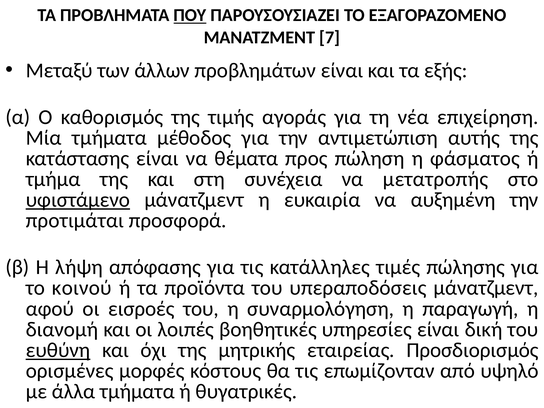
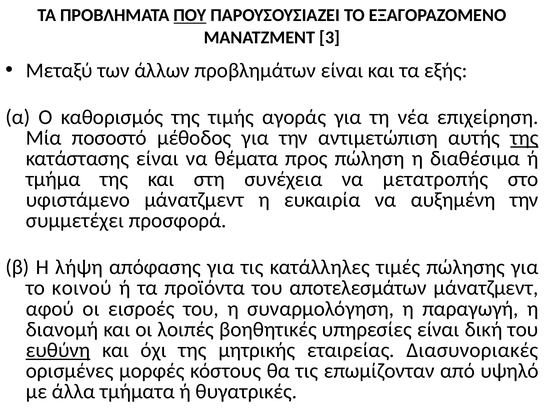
7: 7 -> 3 (330, 37)
Μία τμήματα: τμήματα -> ποσοστό (109, 138)
της underline: none -> present (524, 138)
φάσματος: φάσματος -> διαθέσιμα (475, 159)
υφιστάμενο underline: present -> none (78, 200)
προτιμάται: προτιμάται -> συμμετέχει (75, 221)
υπεραποδόσεις: υπεραποδόσεις -> αποτελεσμάτων (358, 288)
Προσδιορισμός: Προσδιορισμός -> Διασυνοριακές (472, 350)
